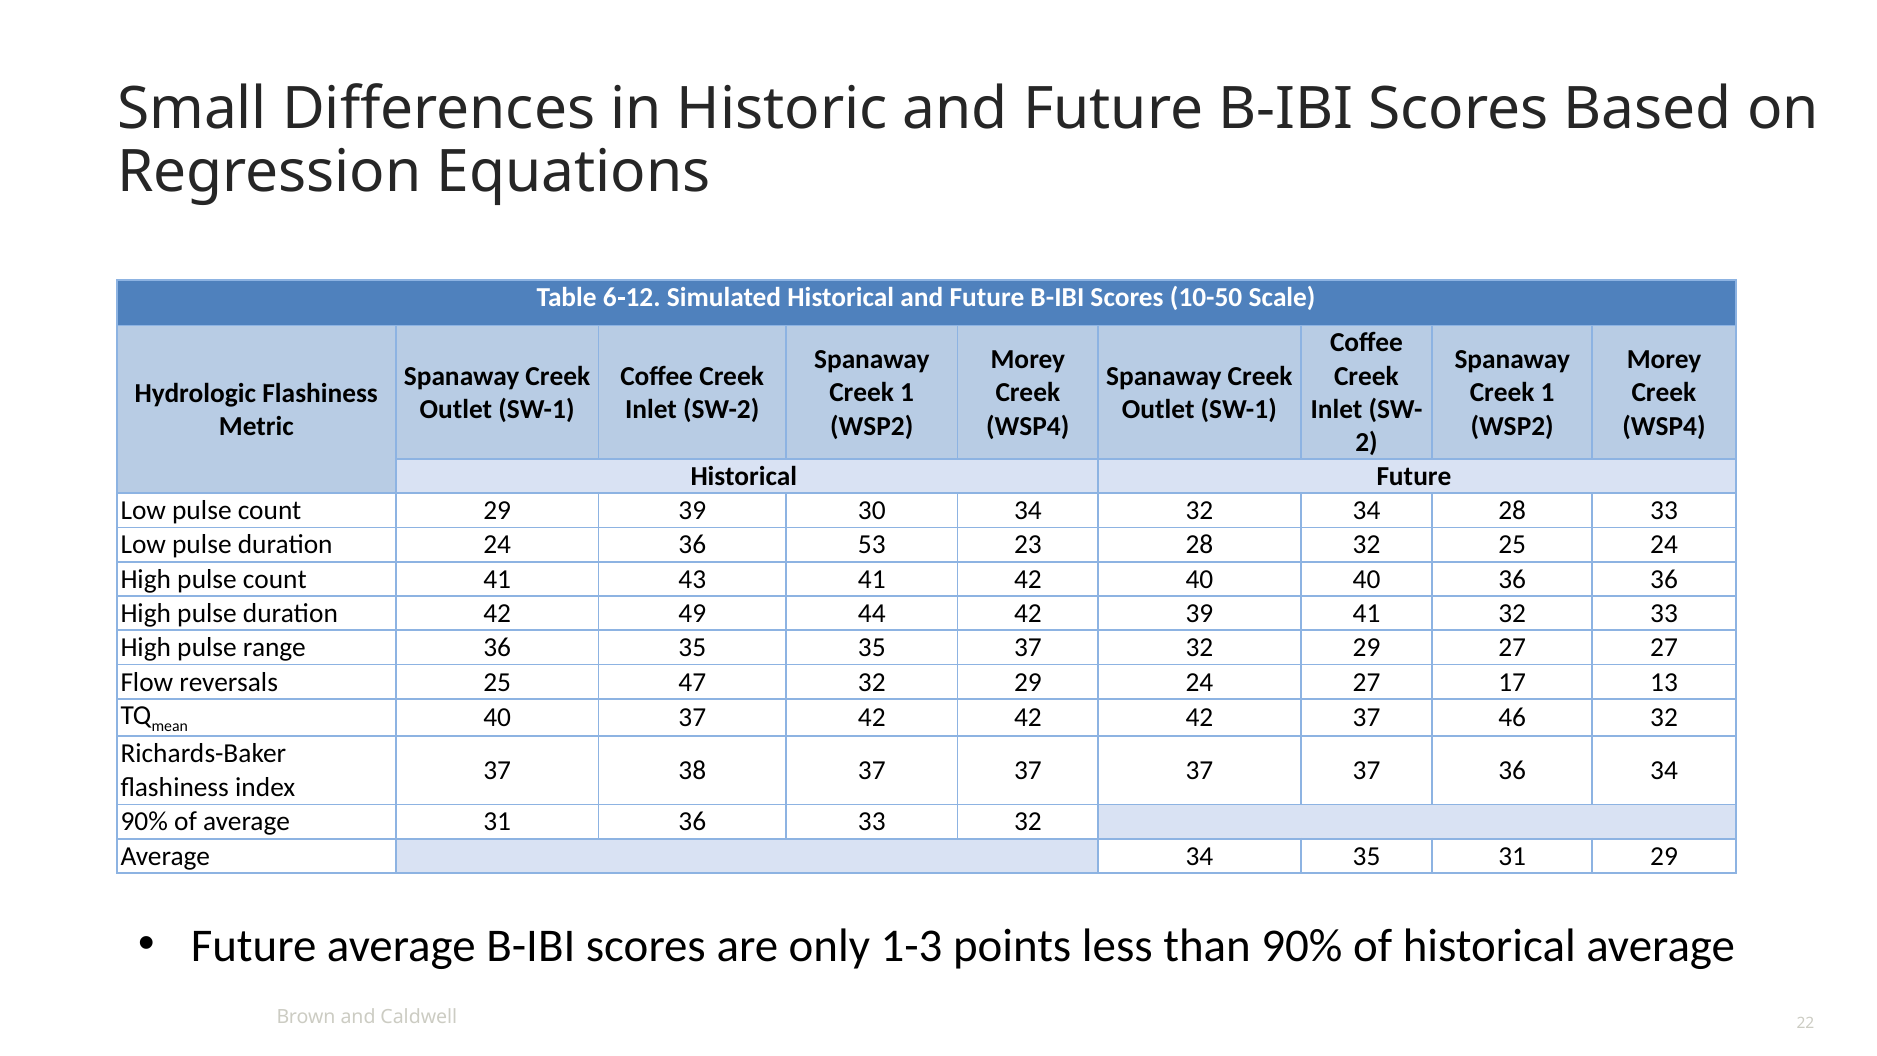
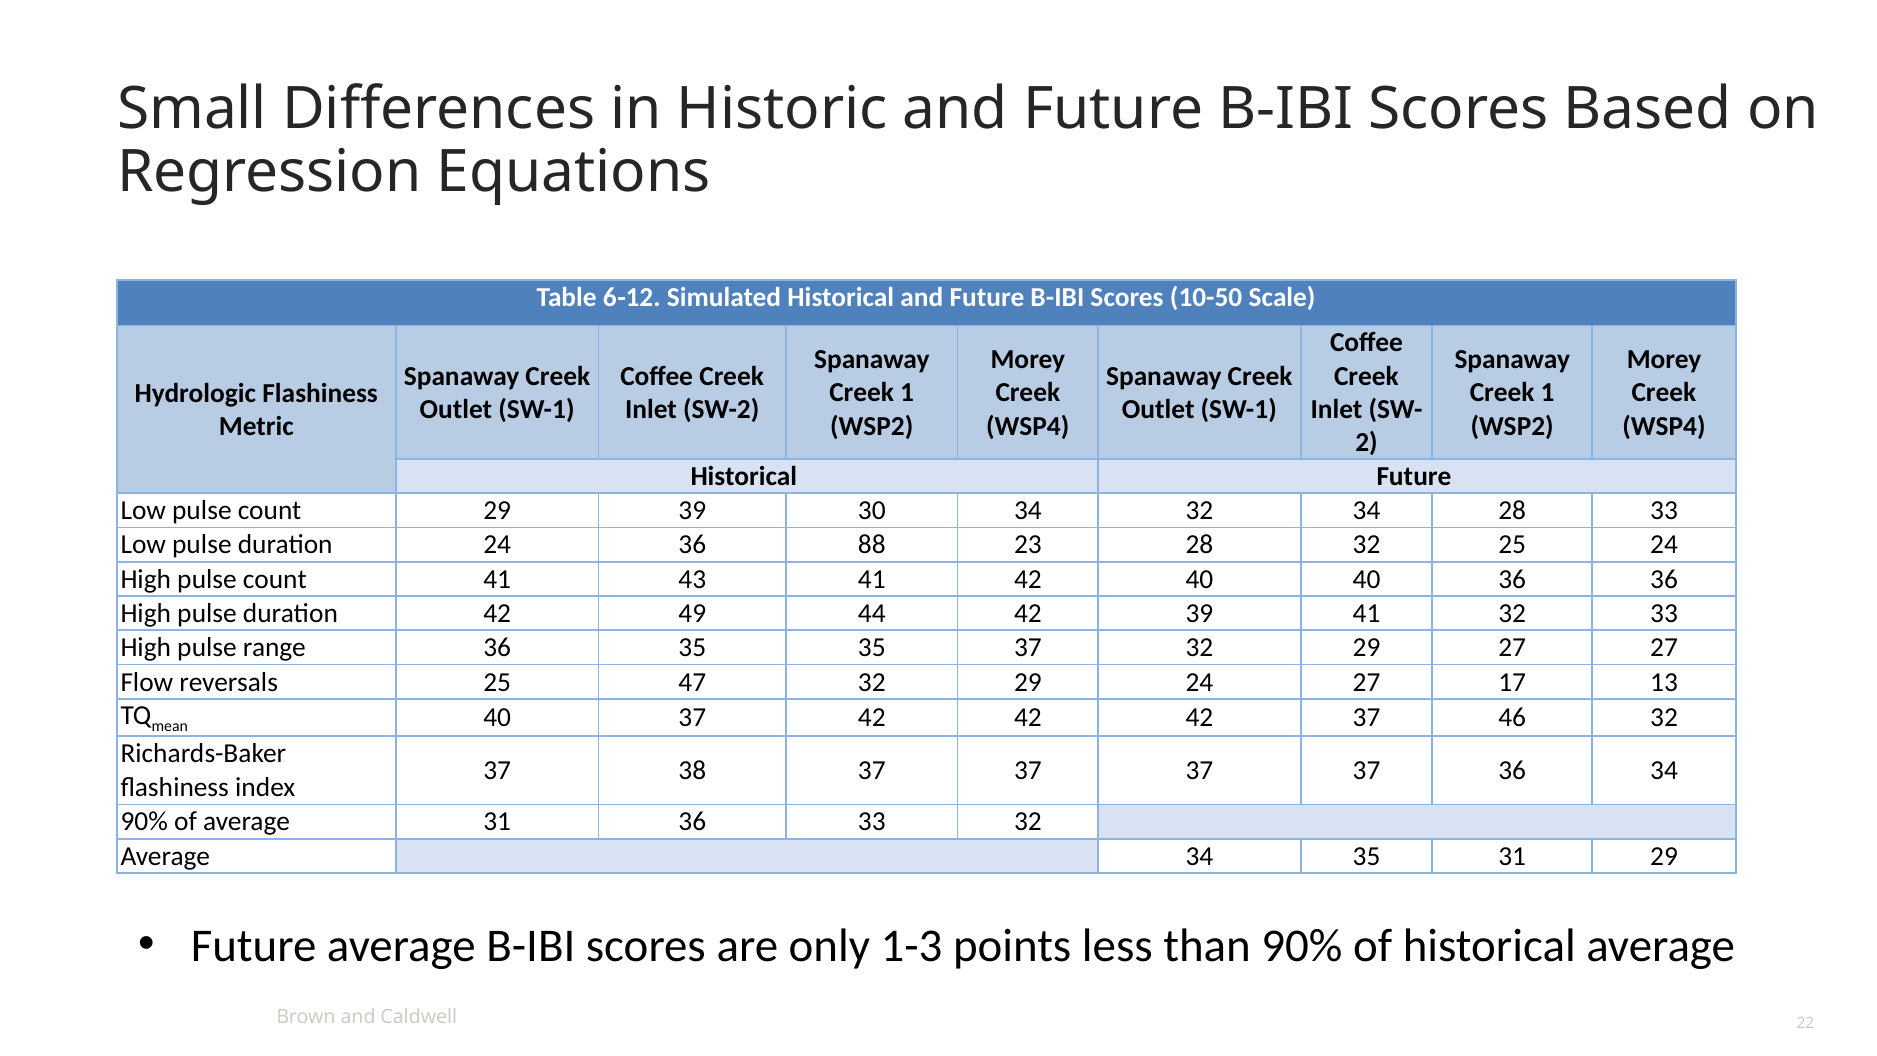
53: 53 -> 88 (872, 545)
